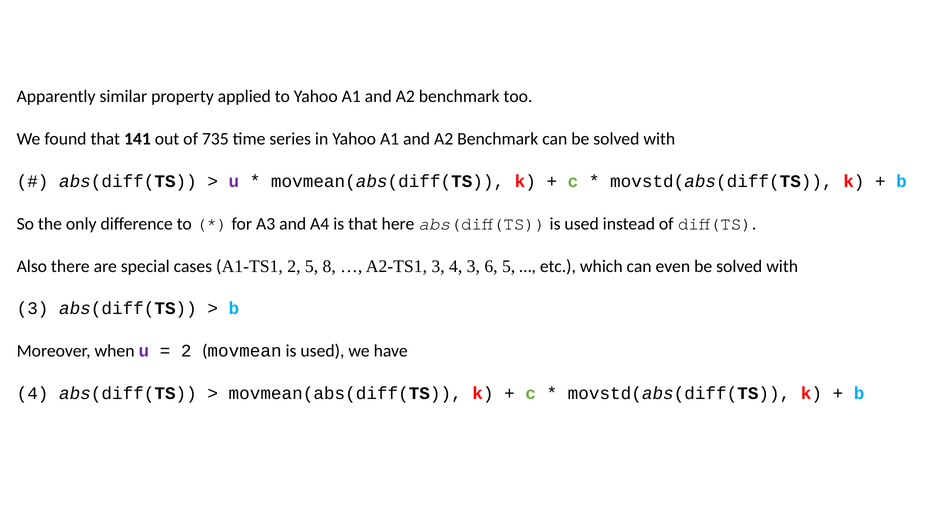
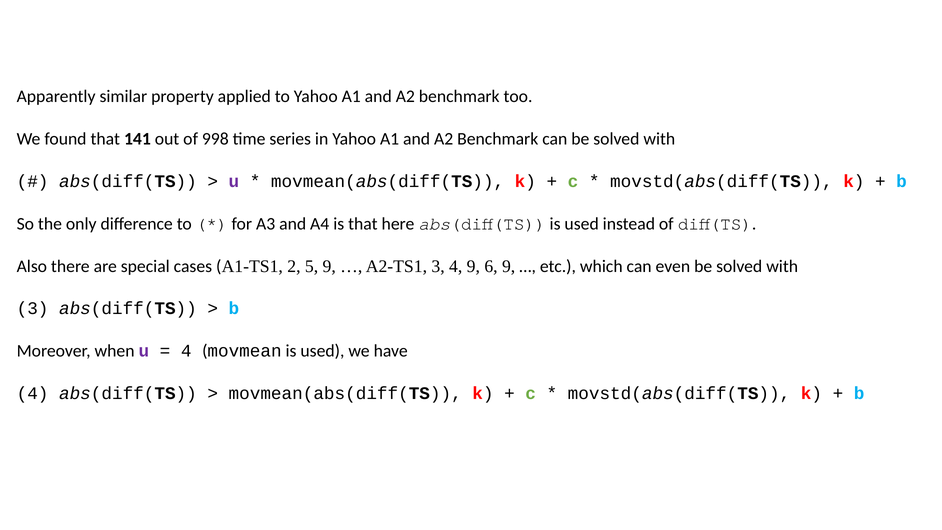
735: 735 -> 998 (215, 139)
5 8: 8 -> 9 (329, 266)
4 3: 3 -> 9 (473, 266)
6 5: 5 -> 9 (509, 266)
2: 2 -> 4 (186, 351)
